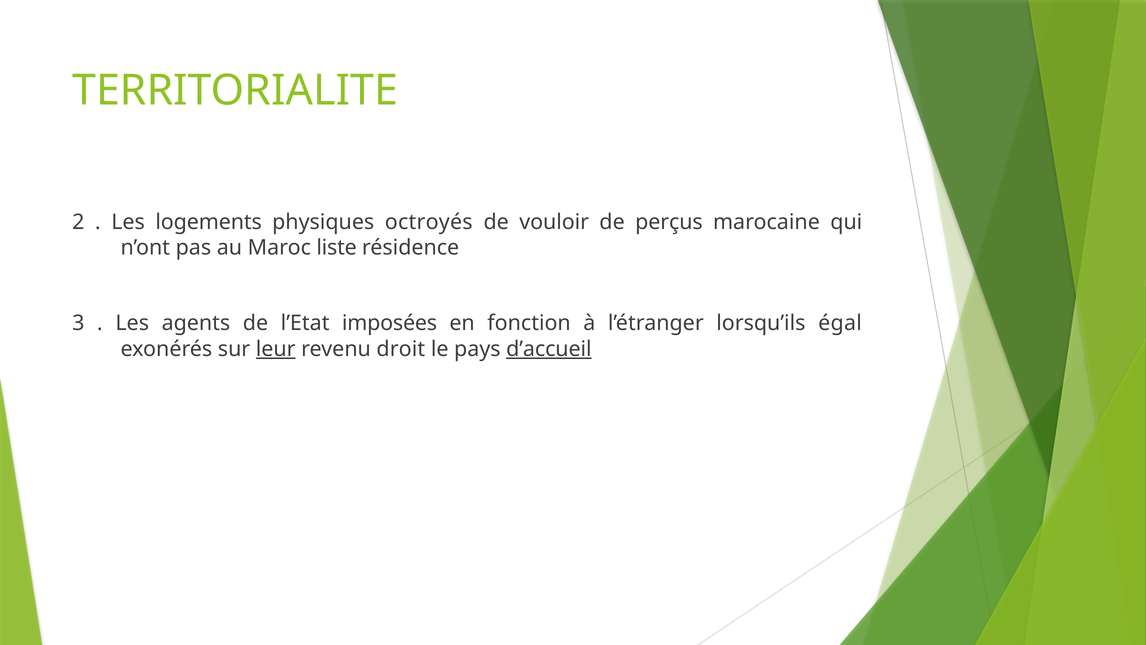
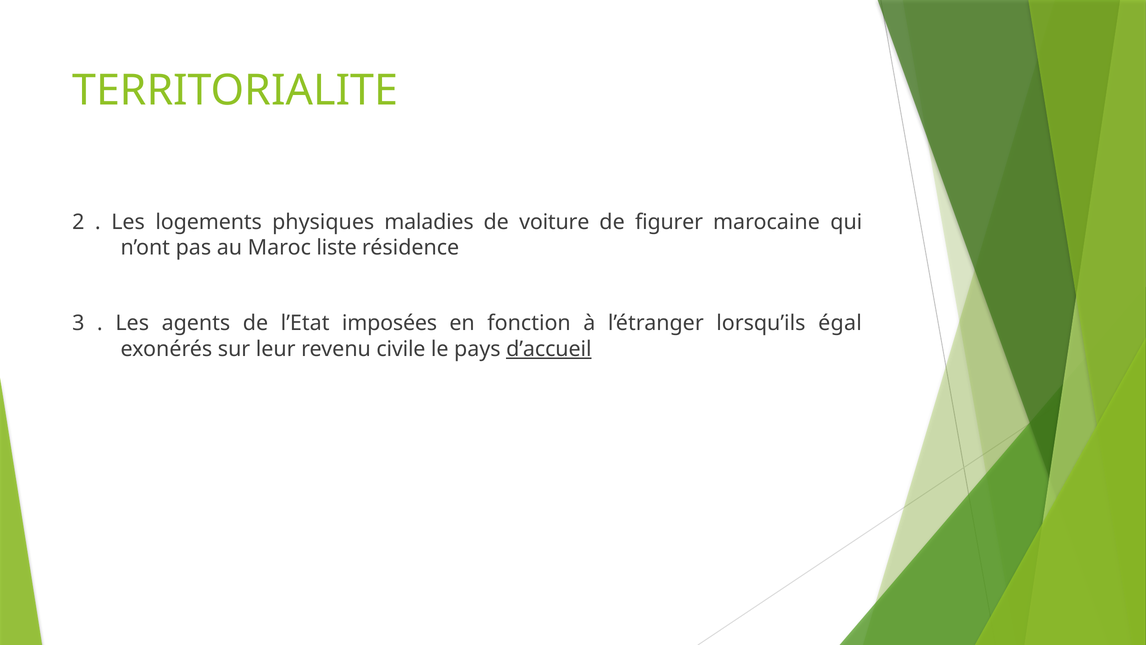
octroyés: octroyés -> maladies (429, 222)
vouloir: vouloir -> voiture (554, 222)
perçus: perçus -> figurer (669, 222)
leur underline: present -> none (276, 349)
droit: droit -> civile (401, 349)
